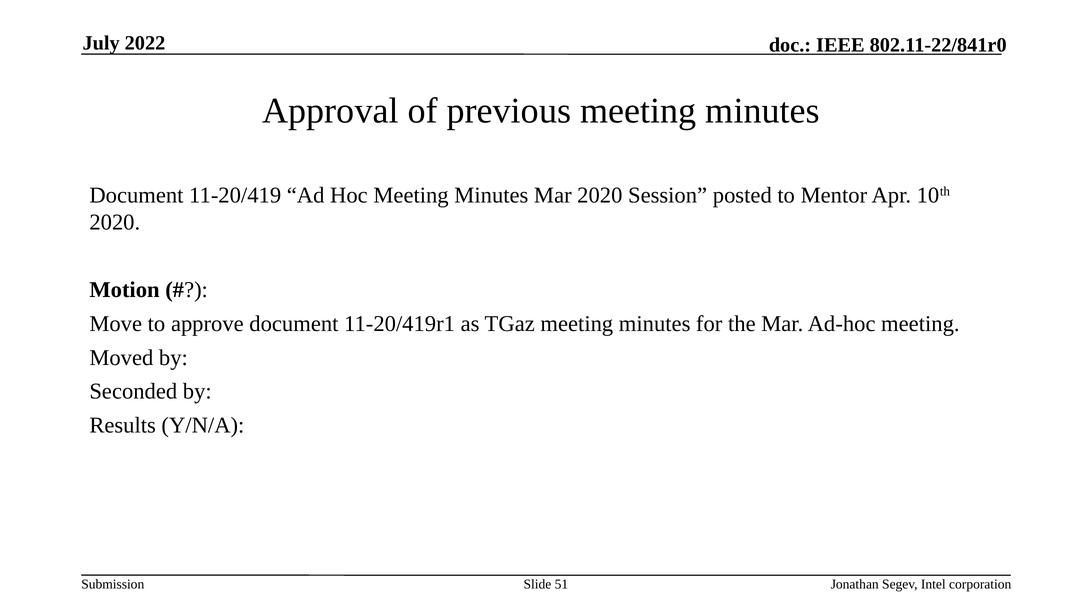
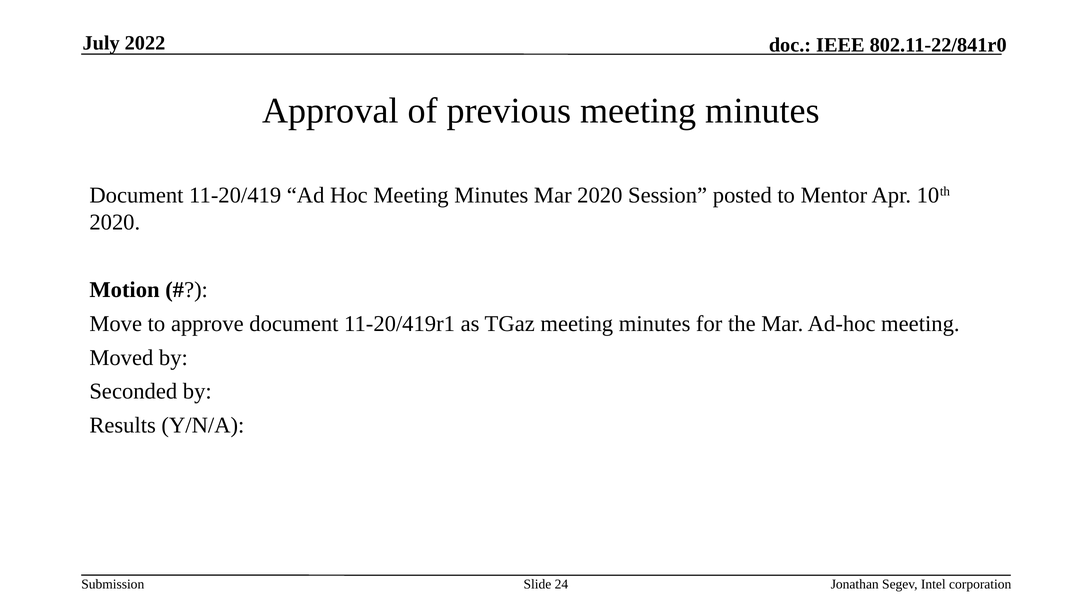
51: 51 -> 24 (561, 584)
